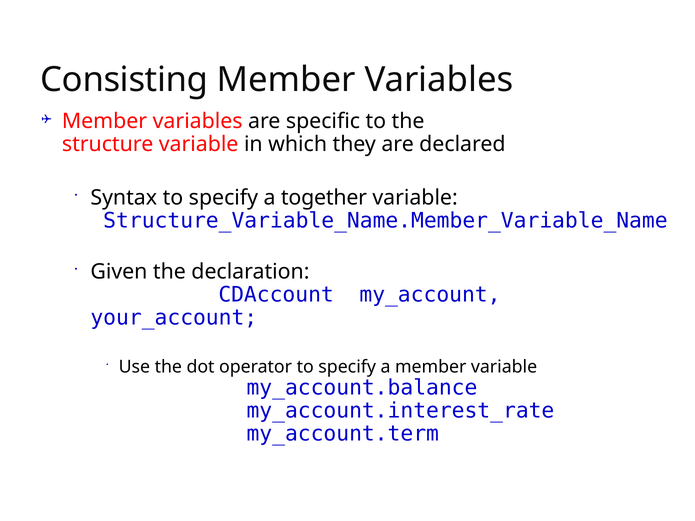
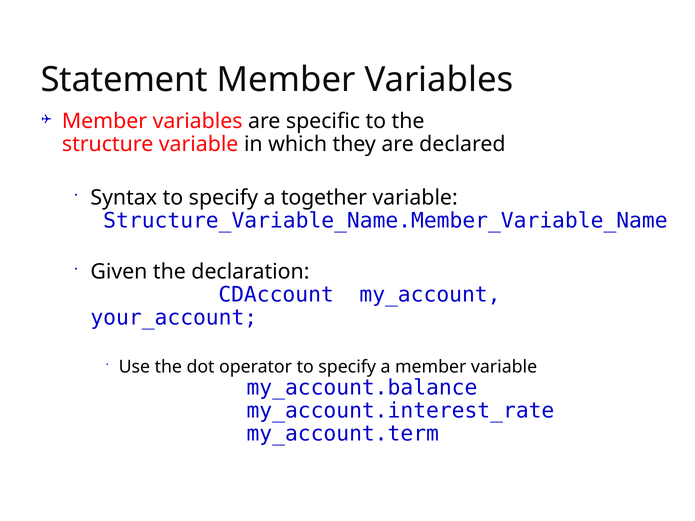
Consisting: Consisting -> Statement (124, 80)
